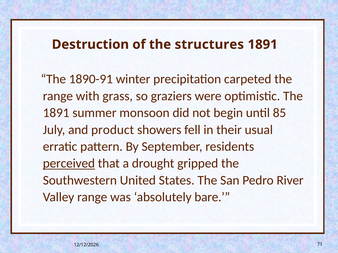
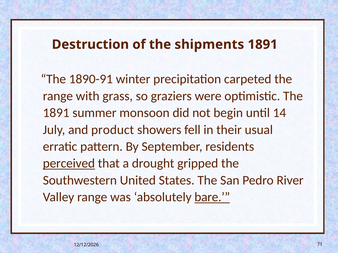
structures: structures -> shipments (209, 45)
85: 85 -> 14 (279, 113)
bare underline: none -> present (212, 198)
